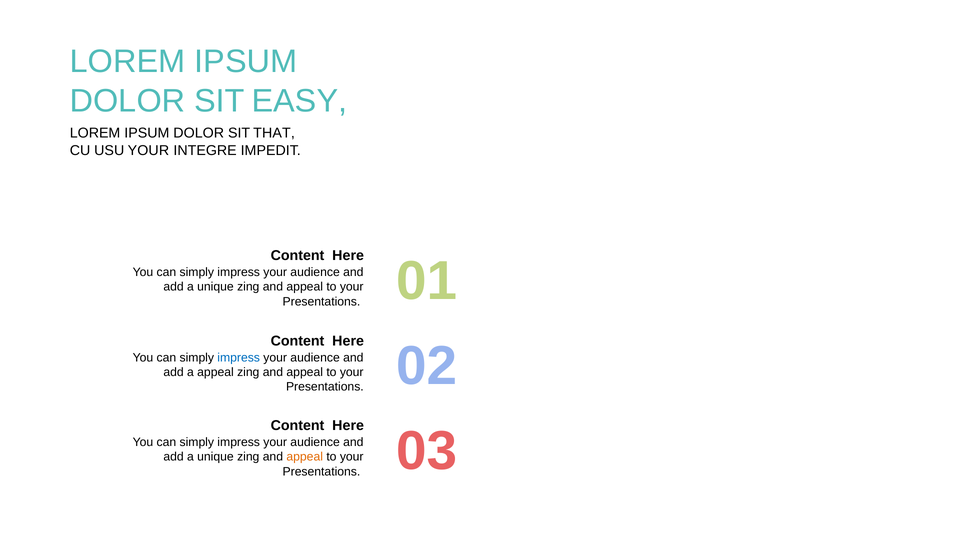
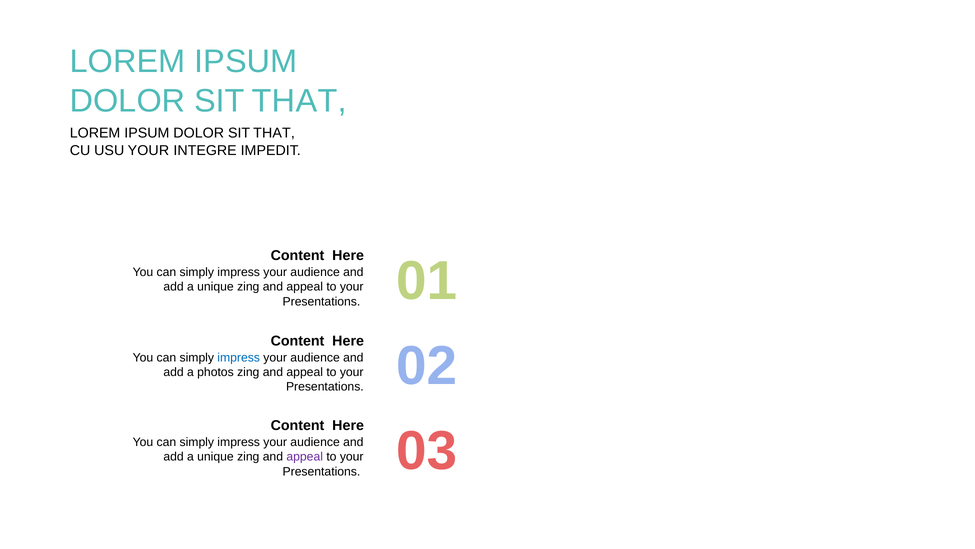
EASY: EASY -> THAT (299, 101)
a appeal: appeal -> photos (215, 372)
appeal colour: orange -> purple (305, 456)
